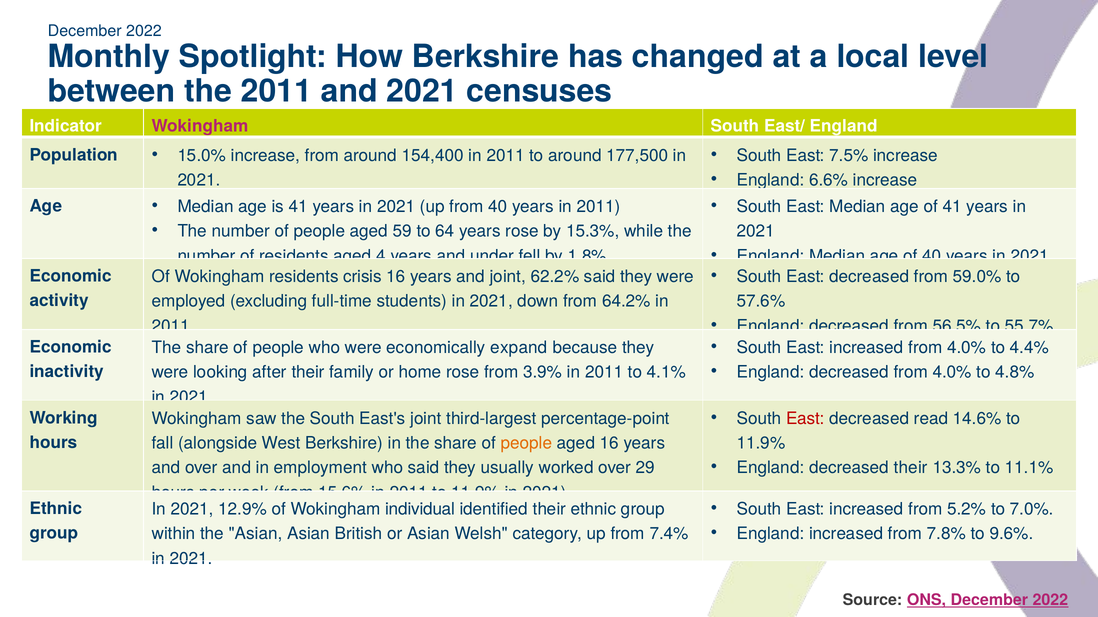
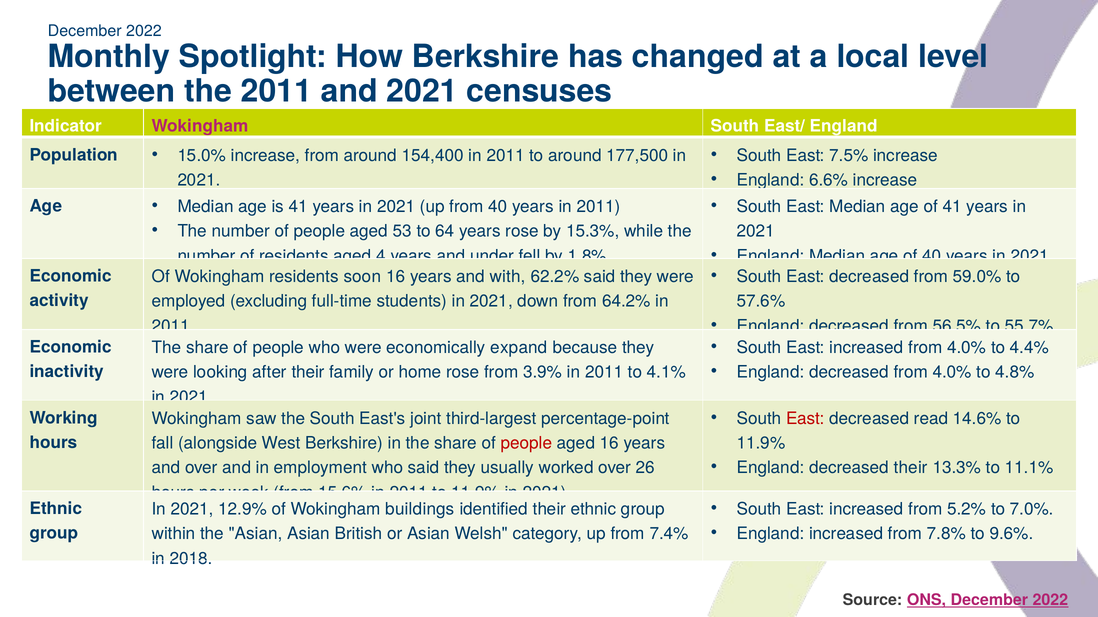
59: 59 -> 53 (402, 232)
crisis: crisis -> soon (362, 277)
and joint: joint -> with (508, 277)
people colour: orange -> red (526, 444)
29: 29 -> 26 (645, 468)
individual: individual -> buildings (420, 510)
2021: 2021 -> 2018 (191, 559)
